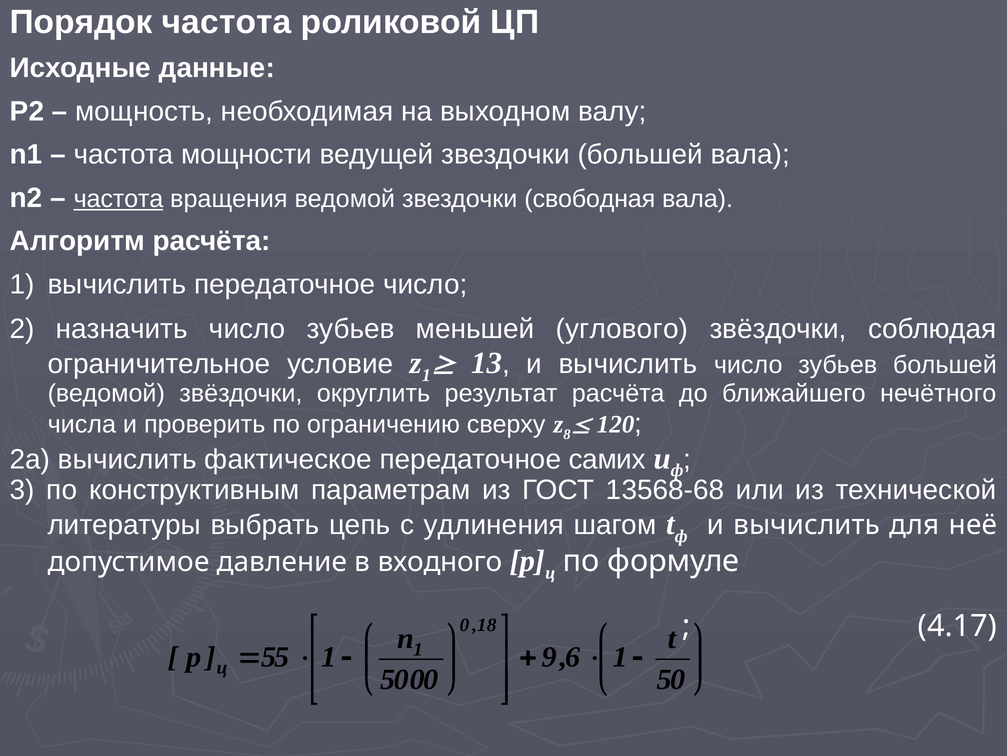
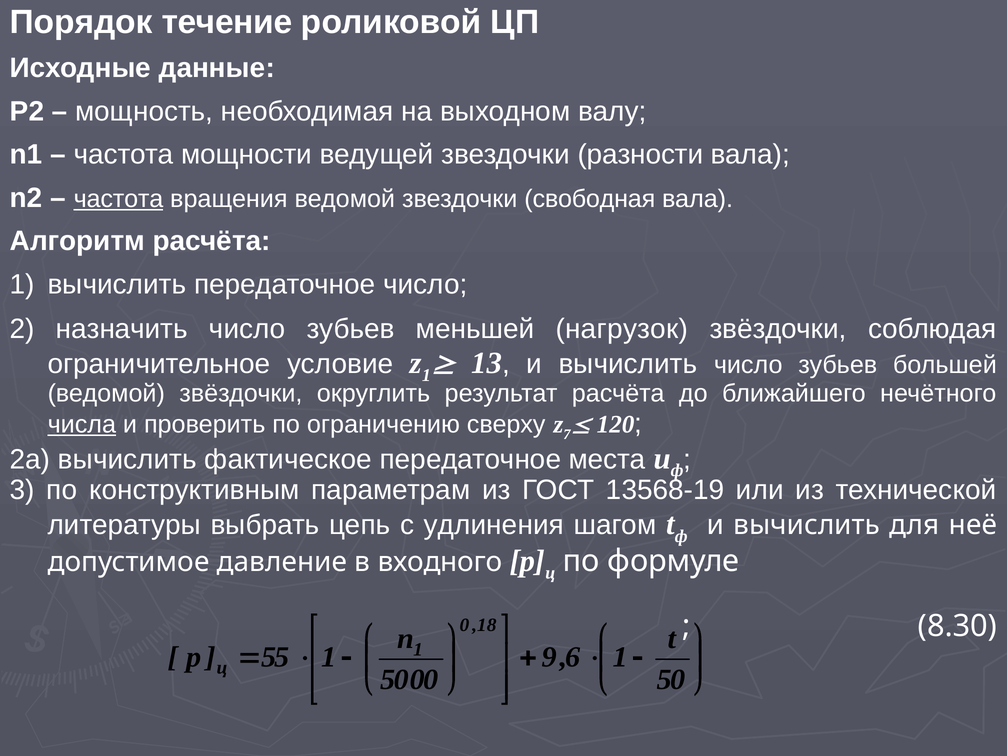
Порядок частота: частота -> течение (227, 22)
звездочки большей: большей -> разности (640, 155)
углового: углового -> нагрузок (622, 329)
числа underline: none -> present (82, 424)
8: 8 -> 7 (567, 434)
самих: самих -> места (607, 459)
13568-68: 13568-68 -> 13568-19 (665, 490)
4.17: 4.17 -> 8.30 (957, 625)
